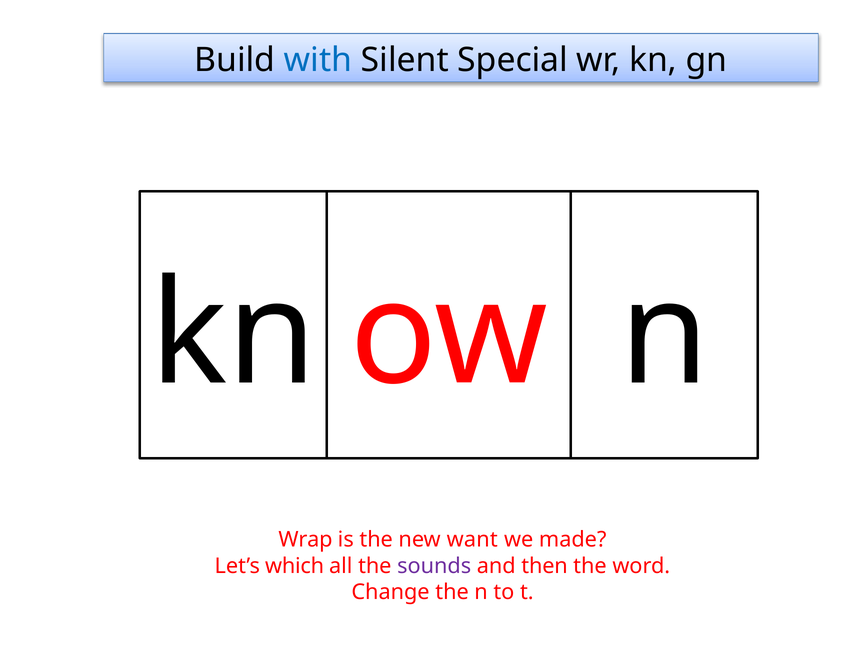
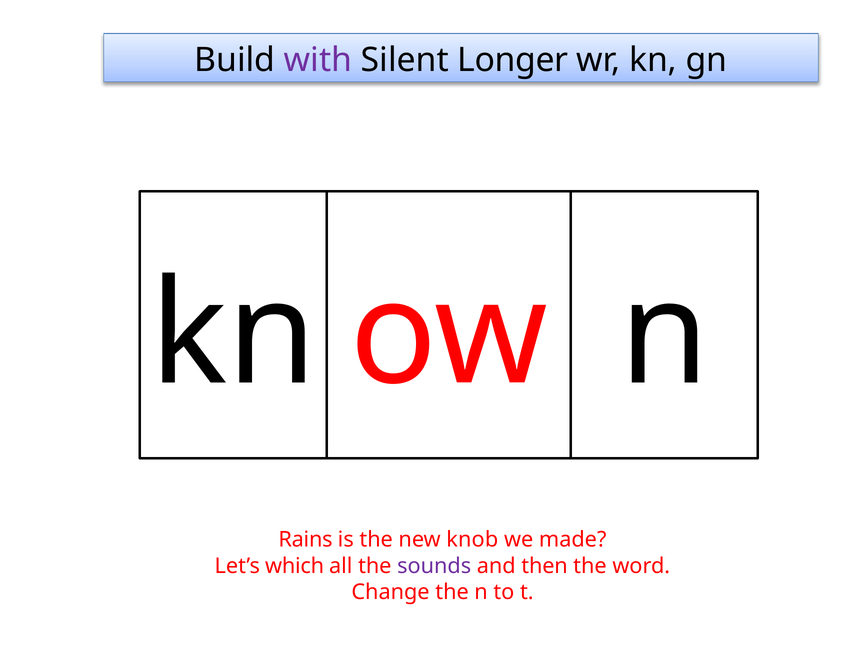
with colour: blue -> purple (318, 60)
Special: Special -> Longer (513, 60)
Wrap: Wrap -> Rains (305, 540)
want: want -> knob (472, 540)
